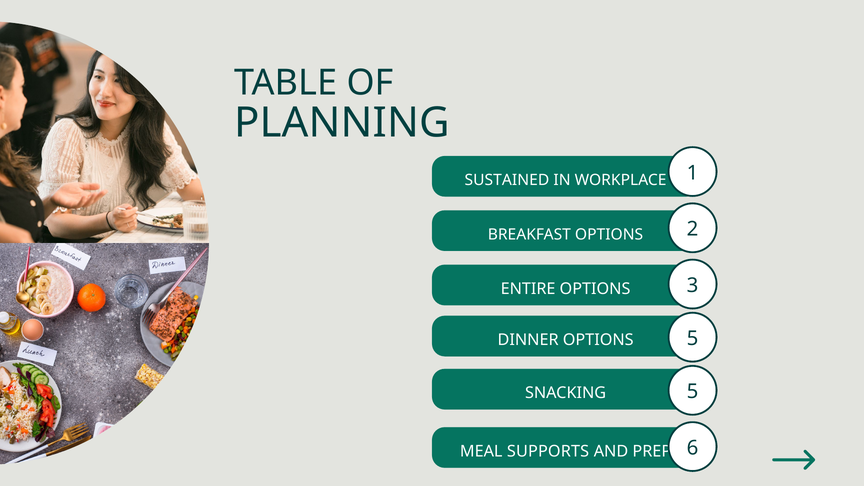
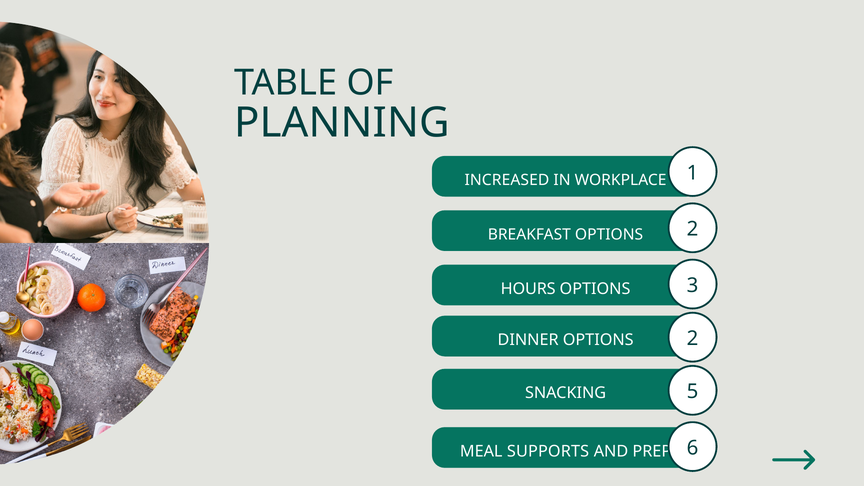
SUSTAINED: SUSTAINED -> INCREASED (507, 180)
ENTIRE: ENTIRE -> HOURS (528, 289)
OPTIONS 5: 5 -> 2 (693, 339)
